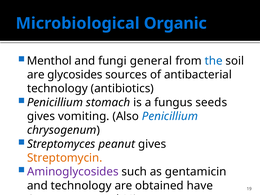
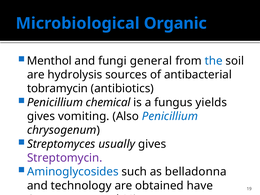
glycosides: glycosides -> hydrolysis (75, 75)
technology: technology -> tobramycin (57, 89)
stomach: stomach -> chemical (108, 102)
seeds: seeds -> yields (211, 102)
peanut: peanut -> usually (117, 144)
Streptomycin colour: orange -> purple (65, 158)
Aminoglycosides colour: purple -> blue (73, 172)
gentamicin: gentamicin -> belladonna (196, 172)
